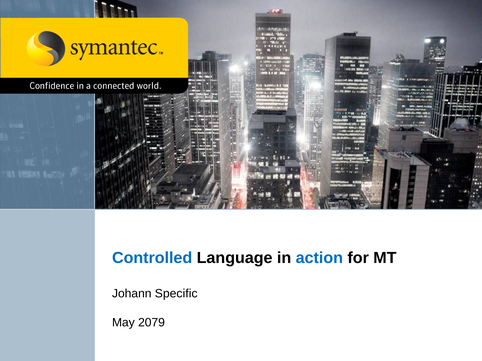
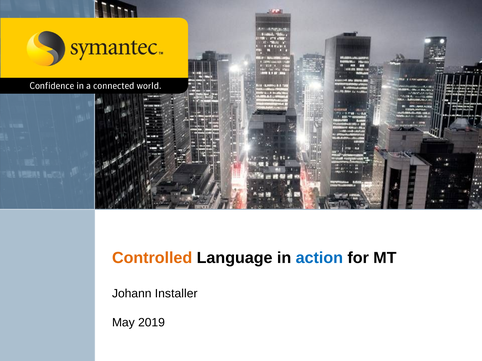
Controlled colour: blue -> orange (152, 258)
Specific: Specific -> Installer (176, 294)
2079: 2079 -> 2019 (151, 323)
